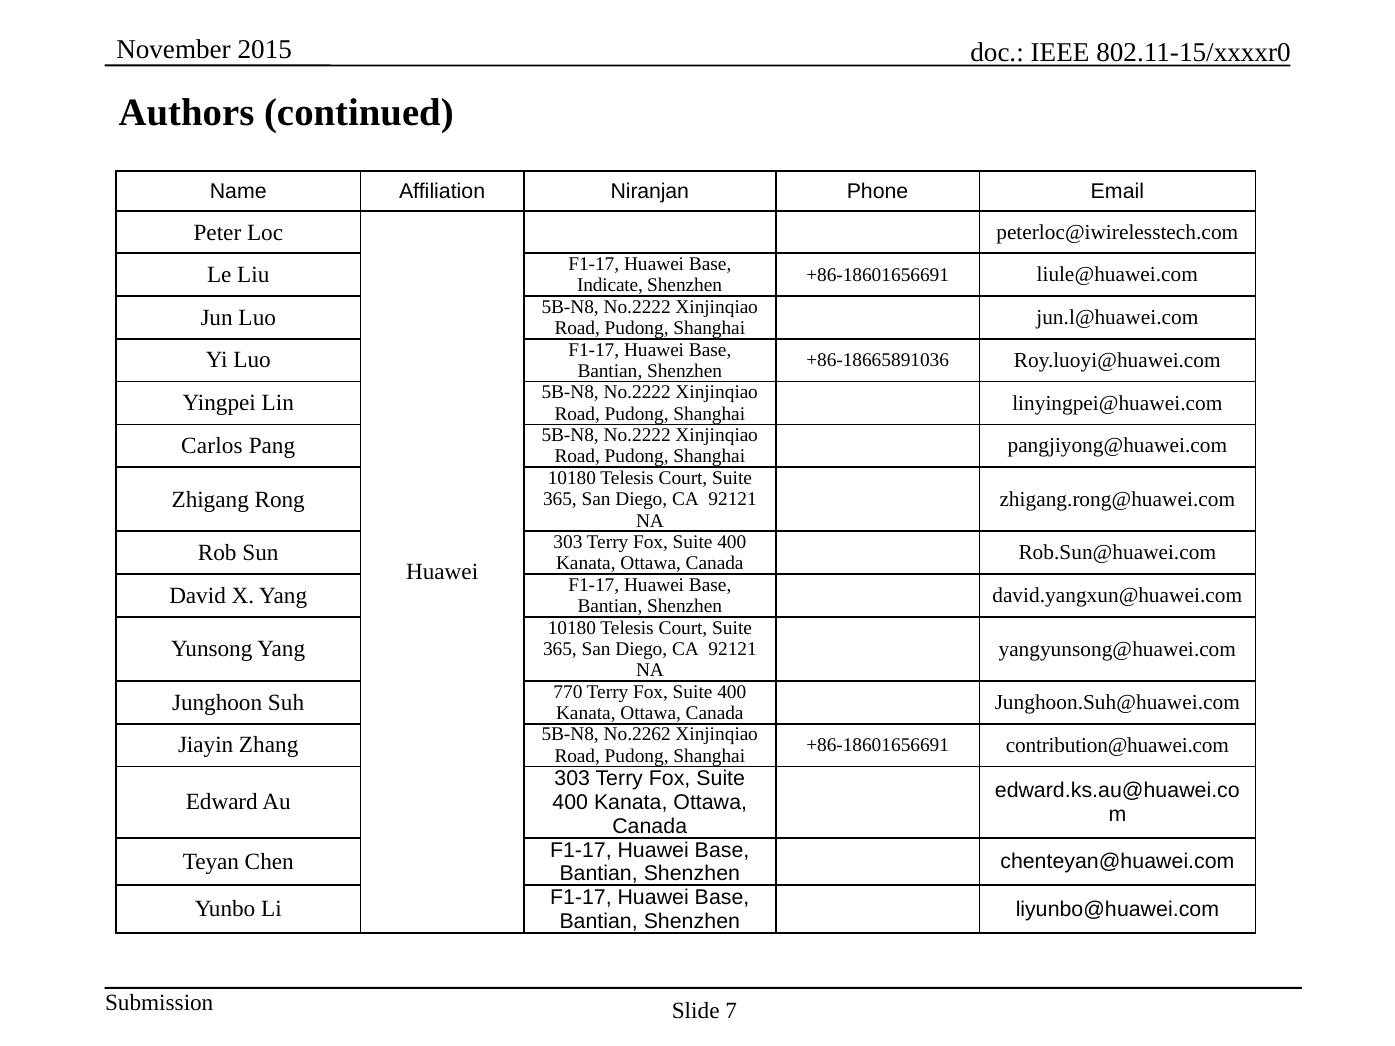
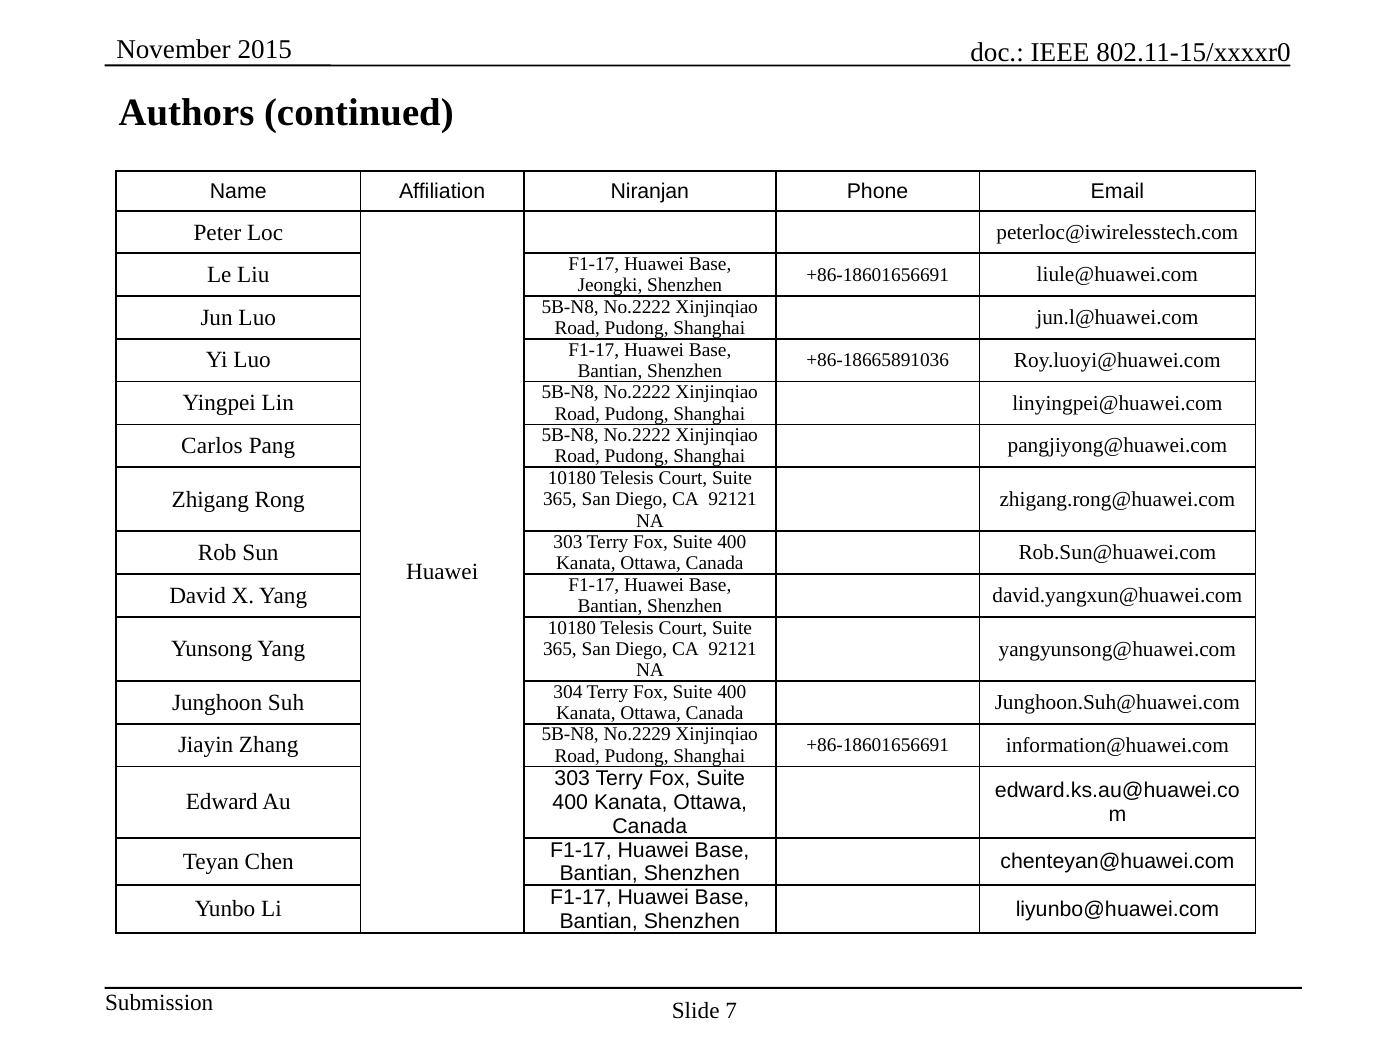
Indicate: Indicate -> Jeongki (610, 286)
770: 770 -> 304 (568, 692)
No.2262: No.2262 -> No.2229 (637, 735)
contribution@huawei.com: contribution@huawei.com -> information@huawei.com (1117, 745)
